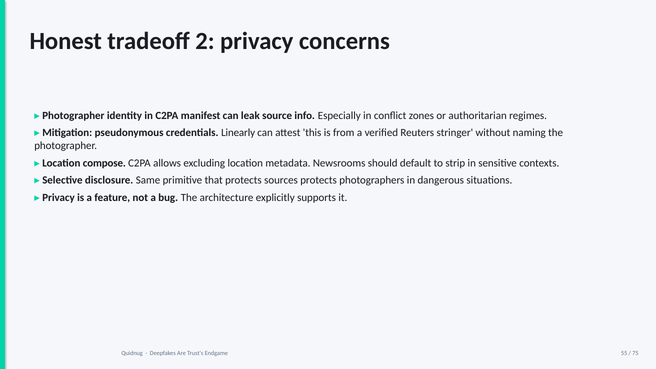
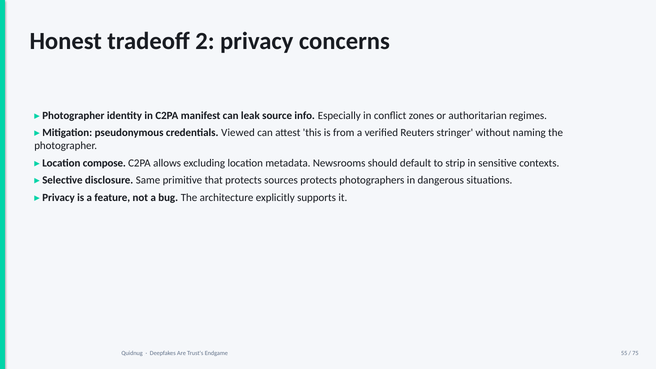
Linearly: Linearly -> Viewed (238, 133)
